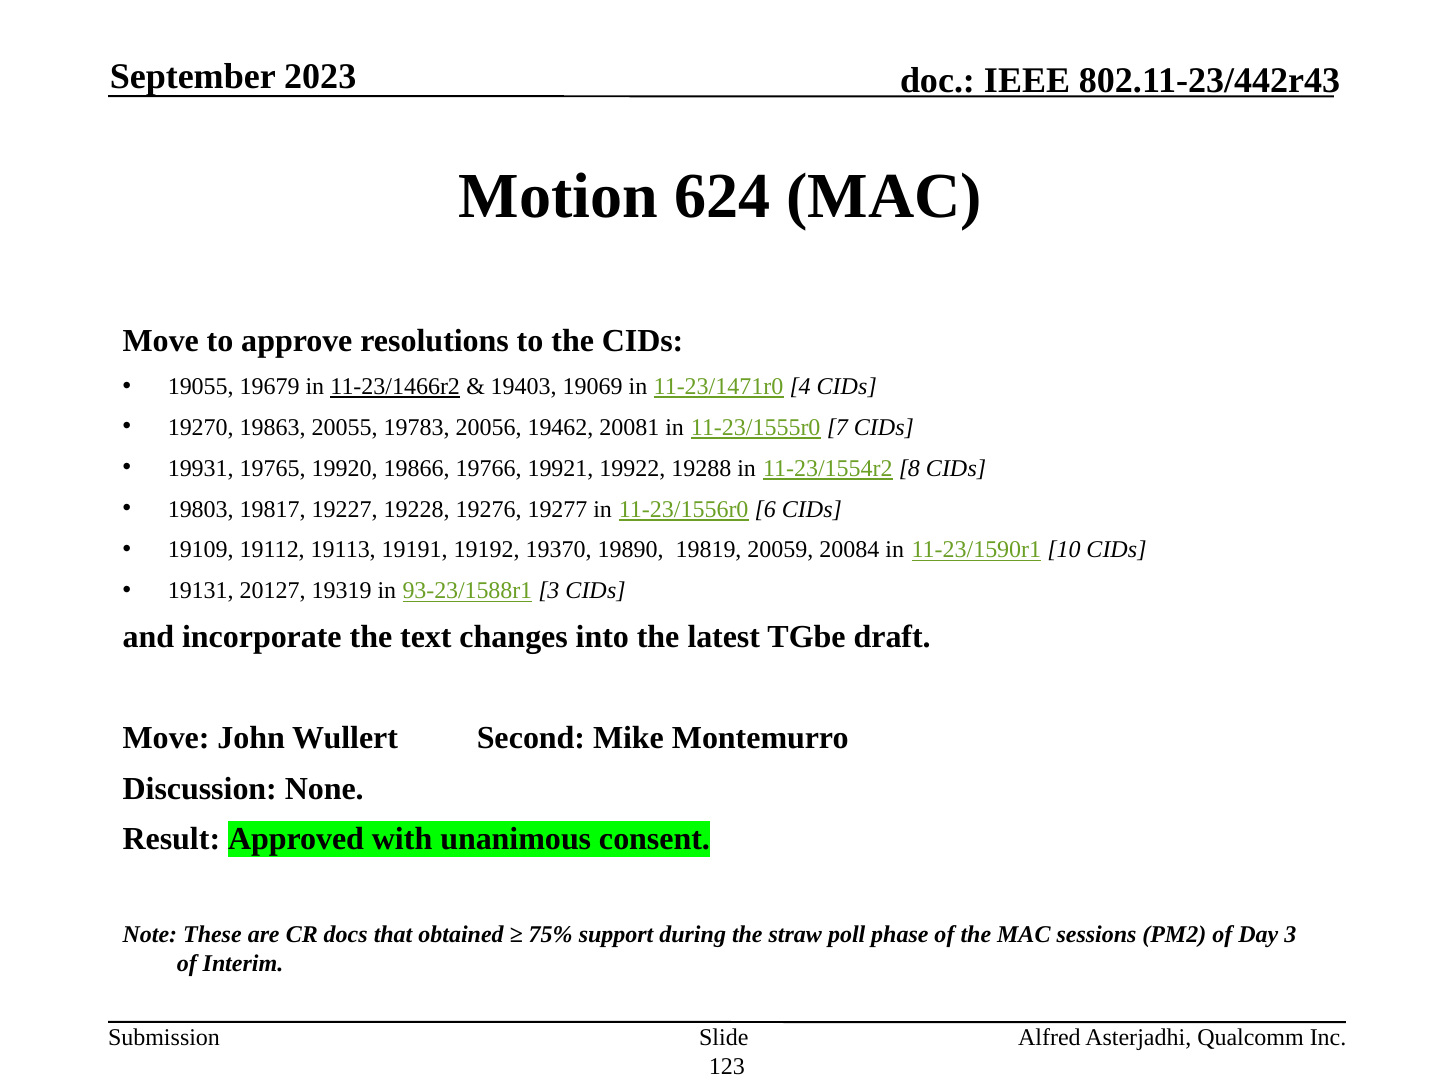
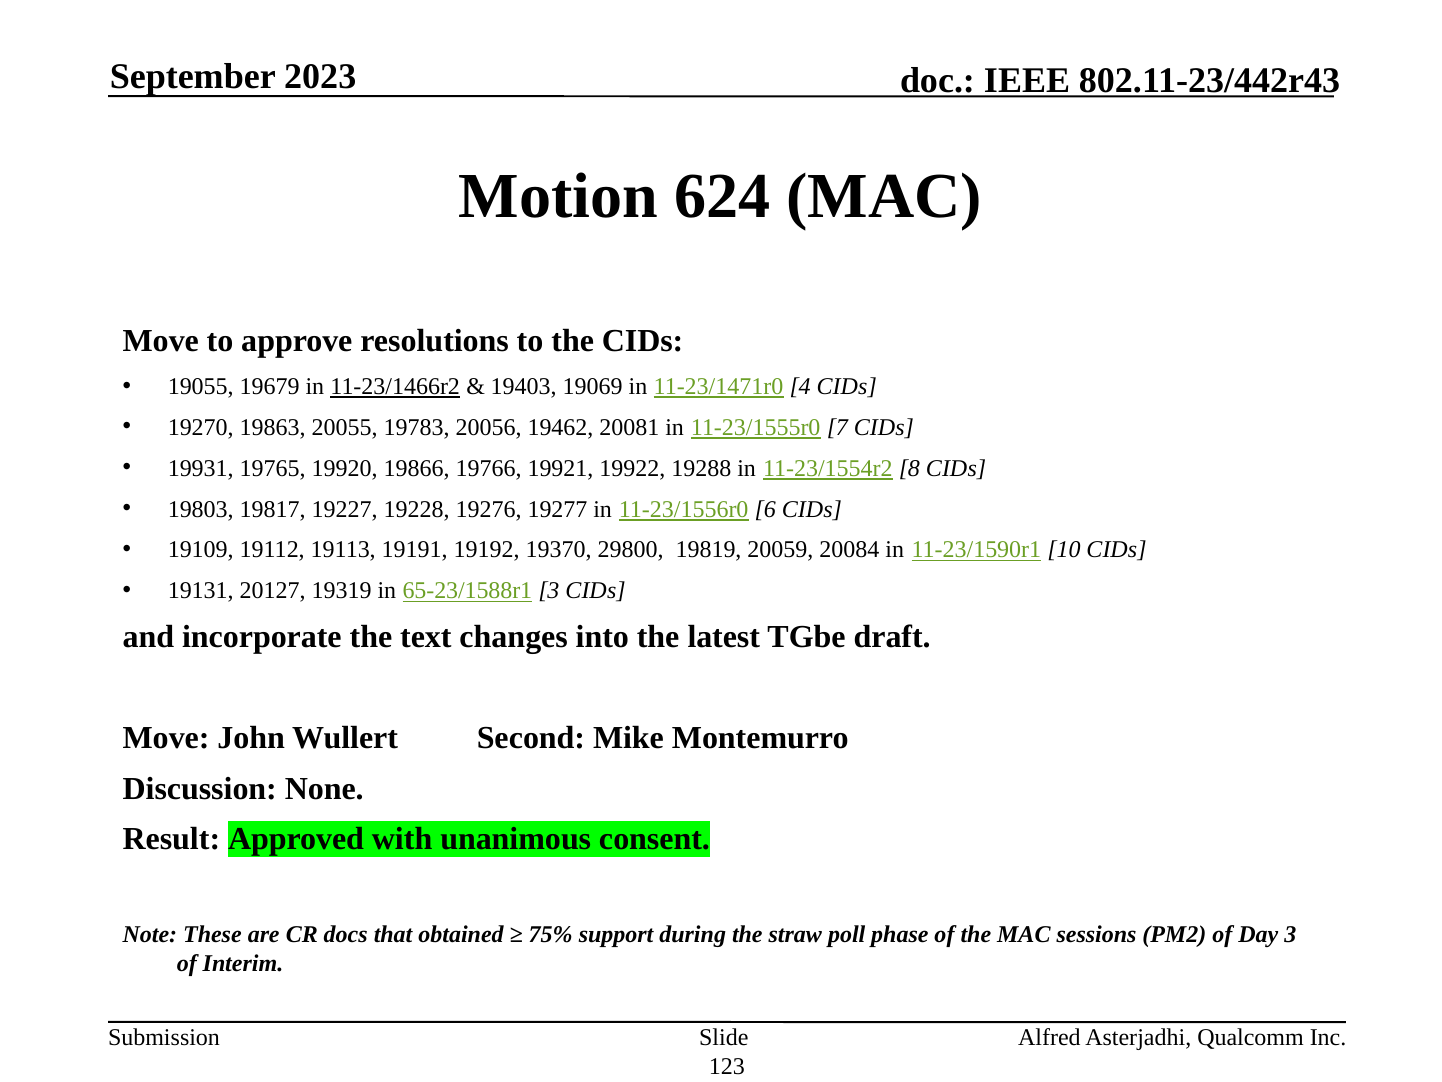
19890: 19890 -> 29800 (631, 550)
93-23/1588r1: 93-23/1588r1 -> 65-23/1588r1 (467, 591)
